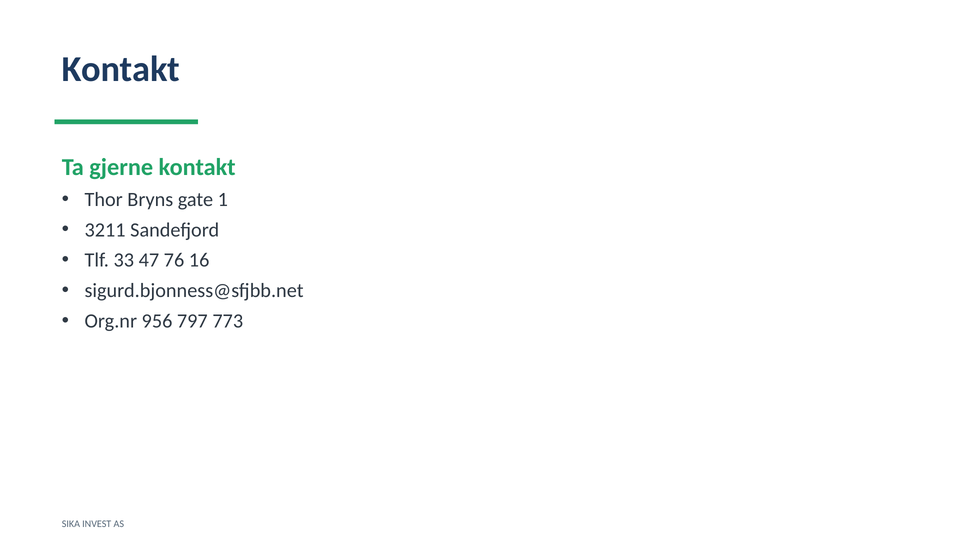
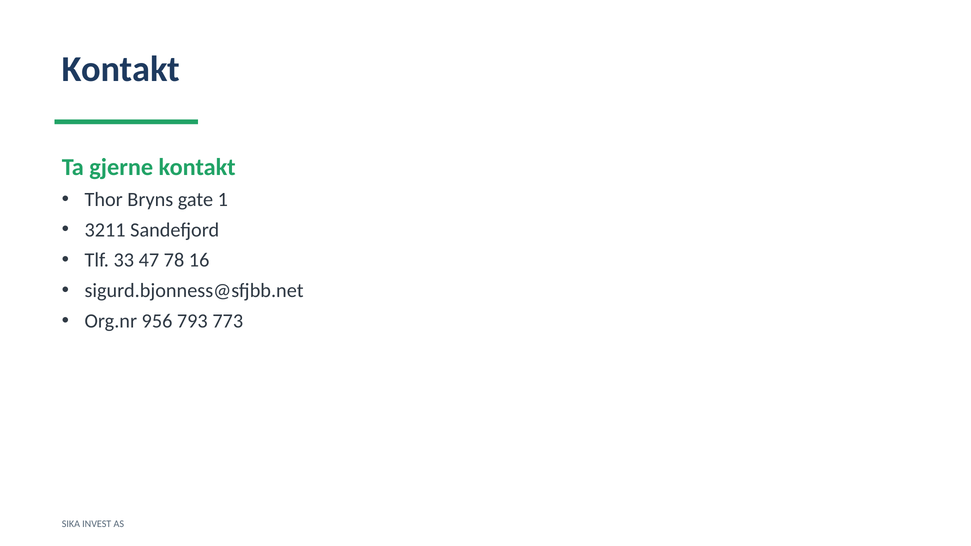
76: 76 -> 78 (174, 260)
797: 797 -> 793 (192, 321)
